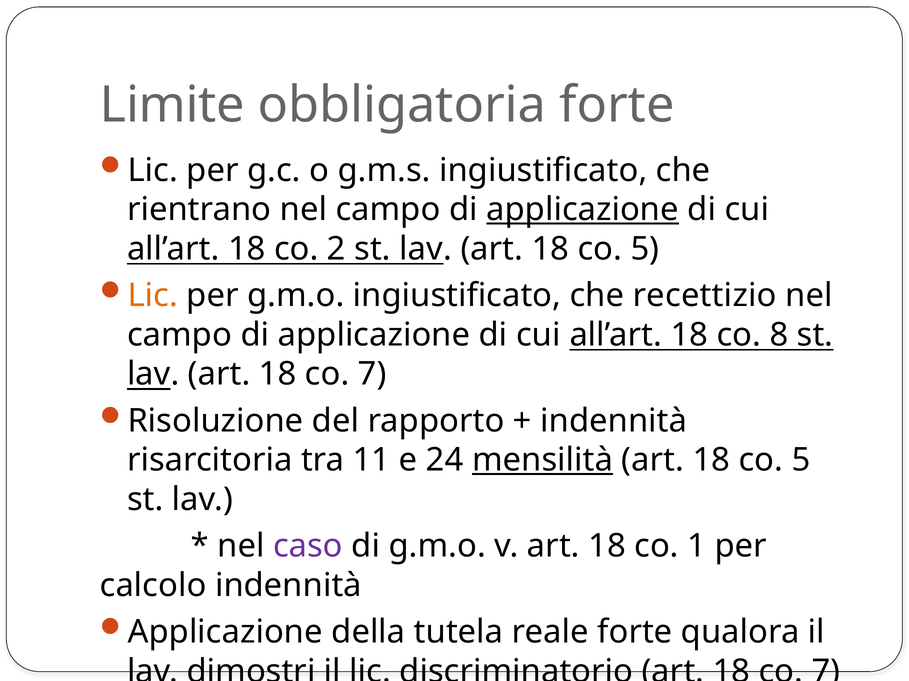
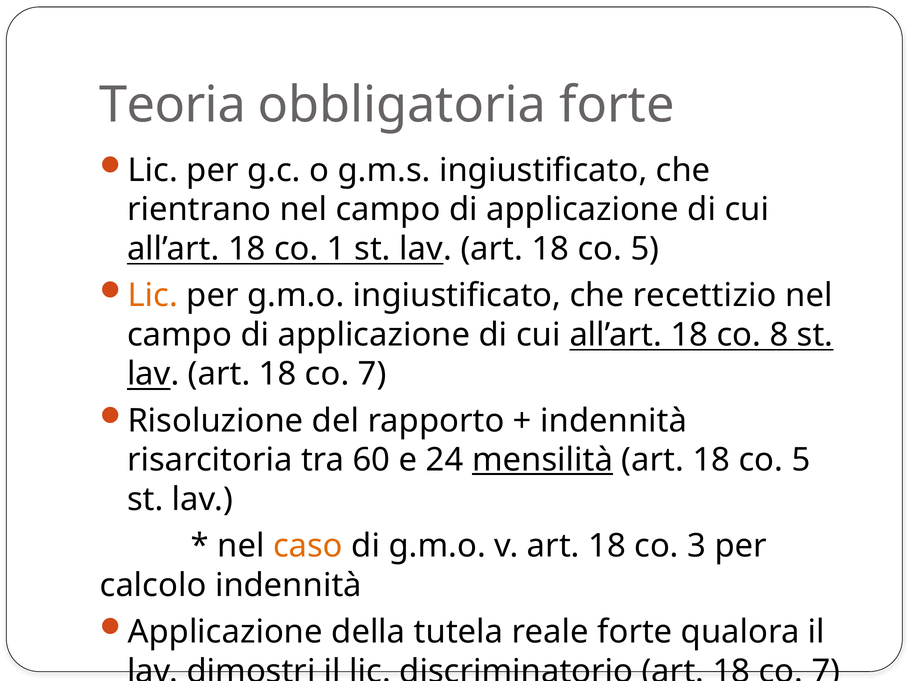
Limite: Limite -> Teoria (172, 105)
applicazione underline: present -> none (583, 210)
2: 2 -> 1 (336, 249)
11: 11 -> 60 (371, 461)
caso colour: purple -> orange (308, 547)
1: 1 -> 3 (697, 547)
